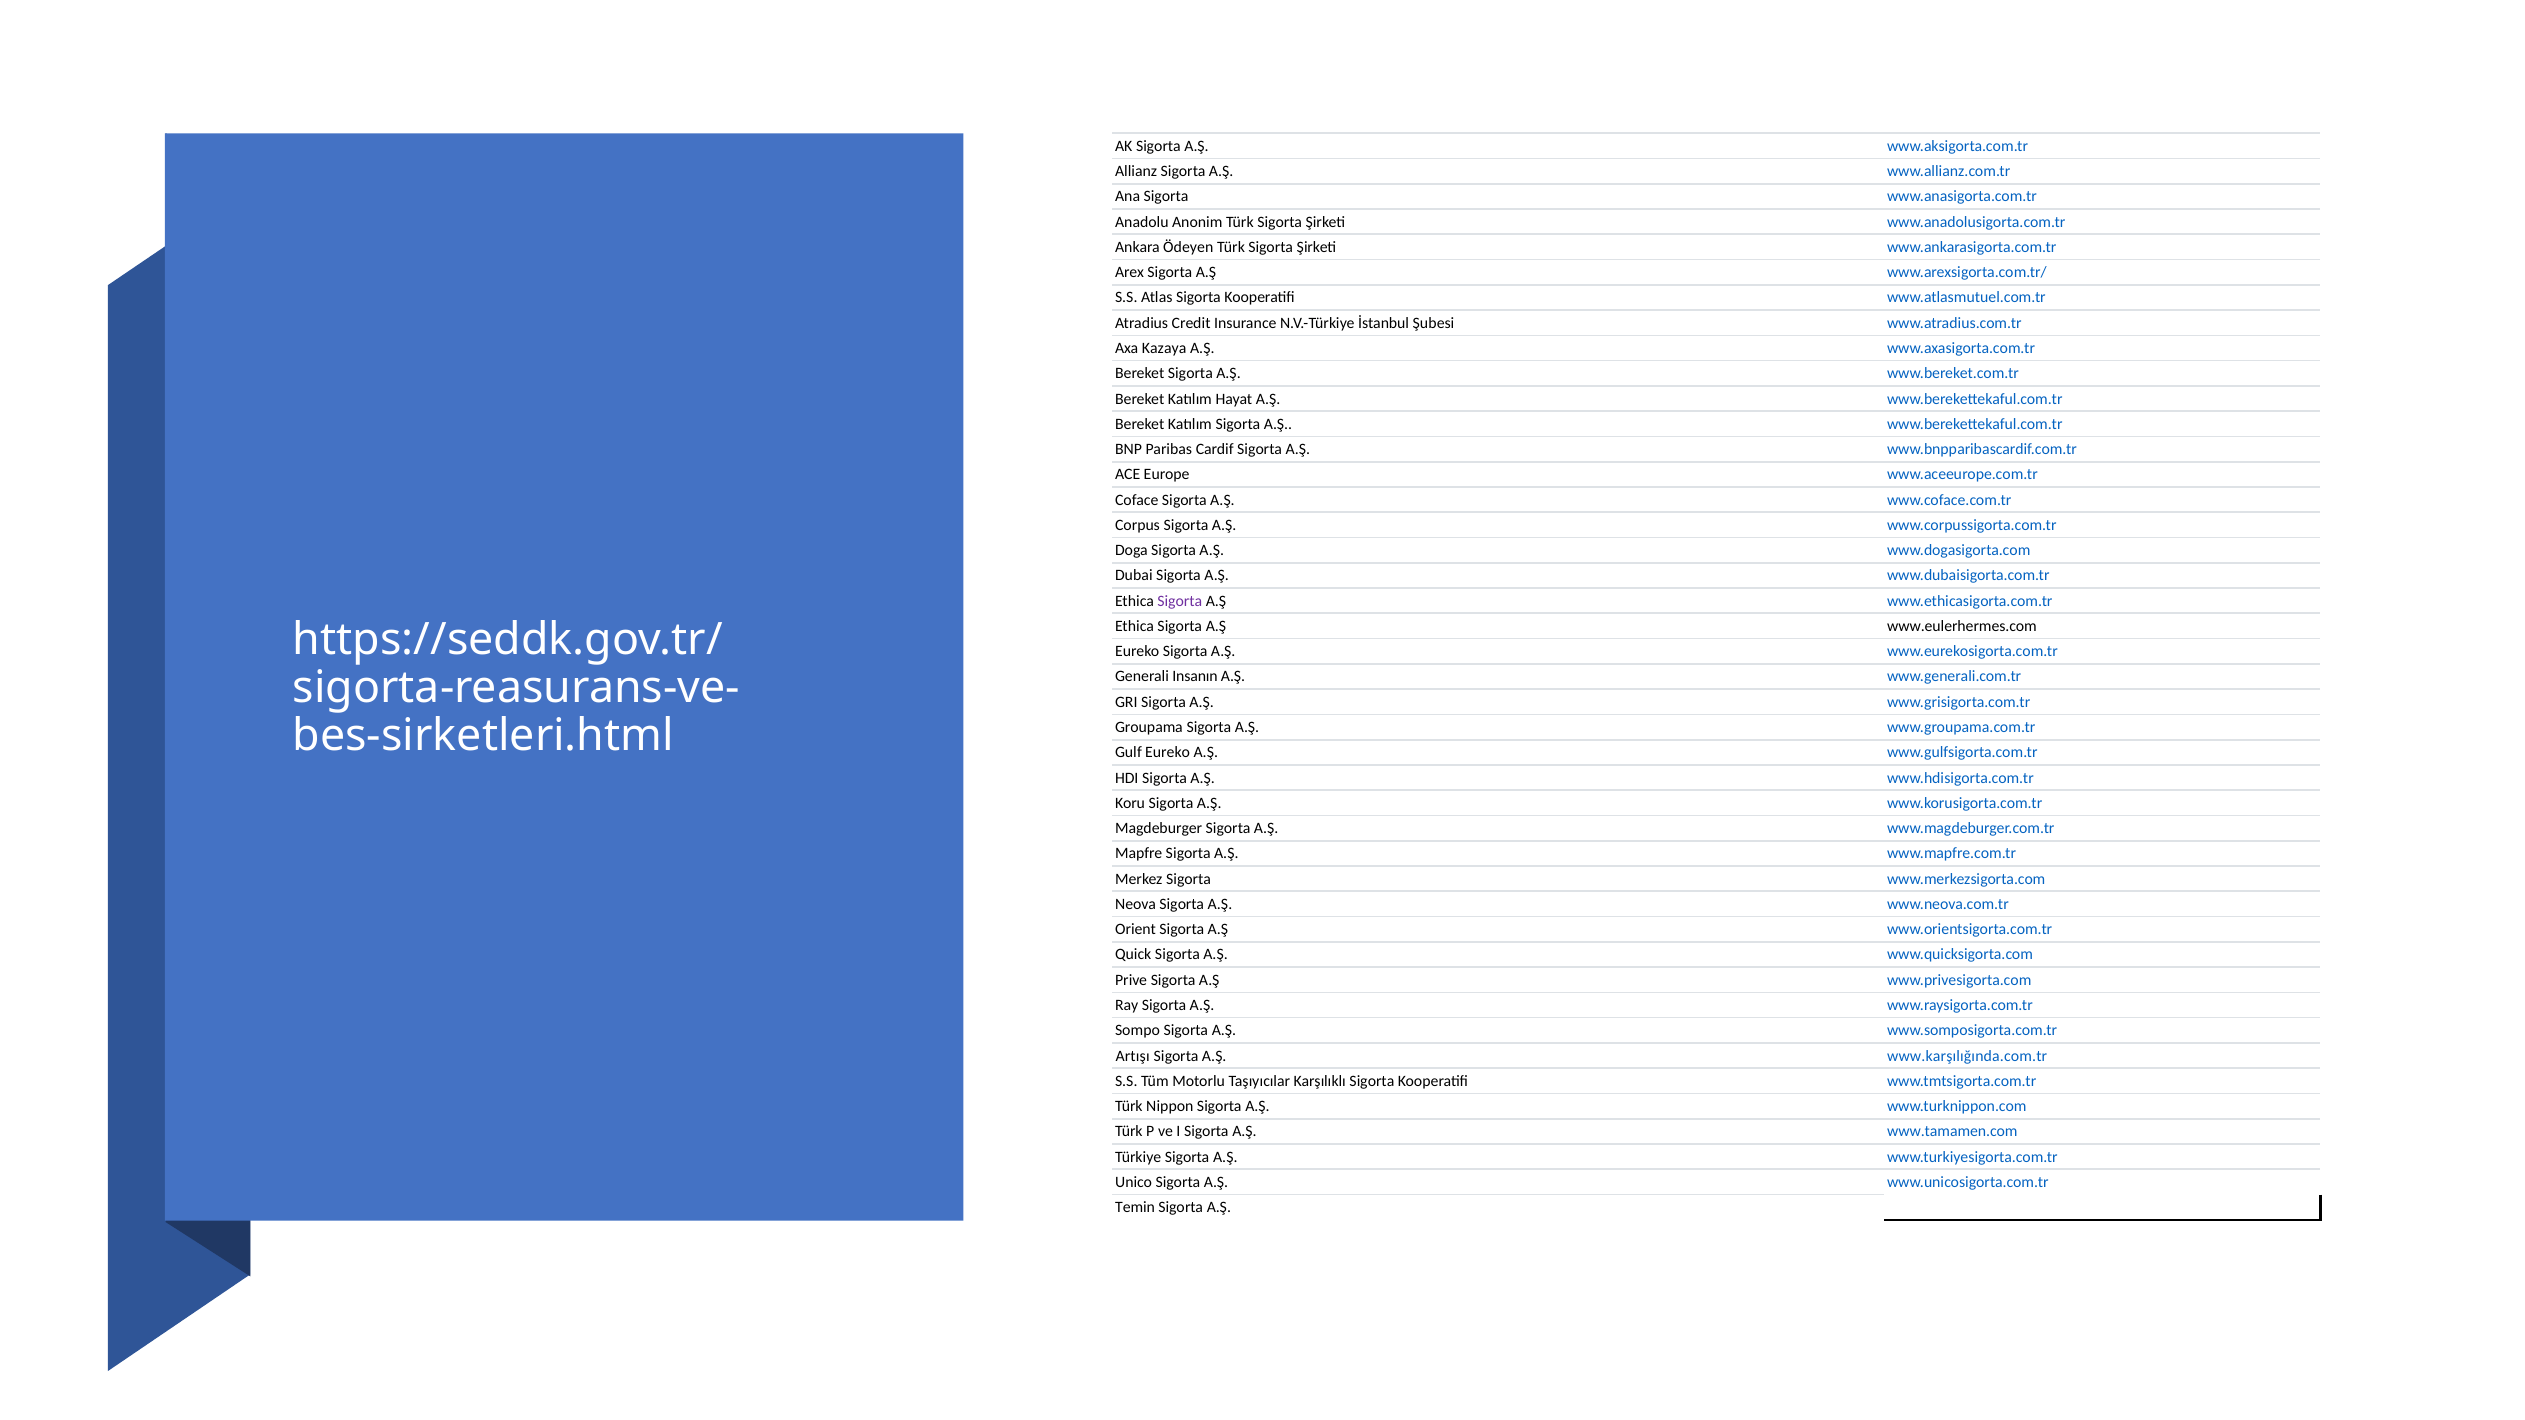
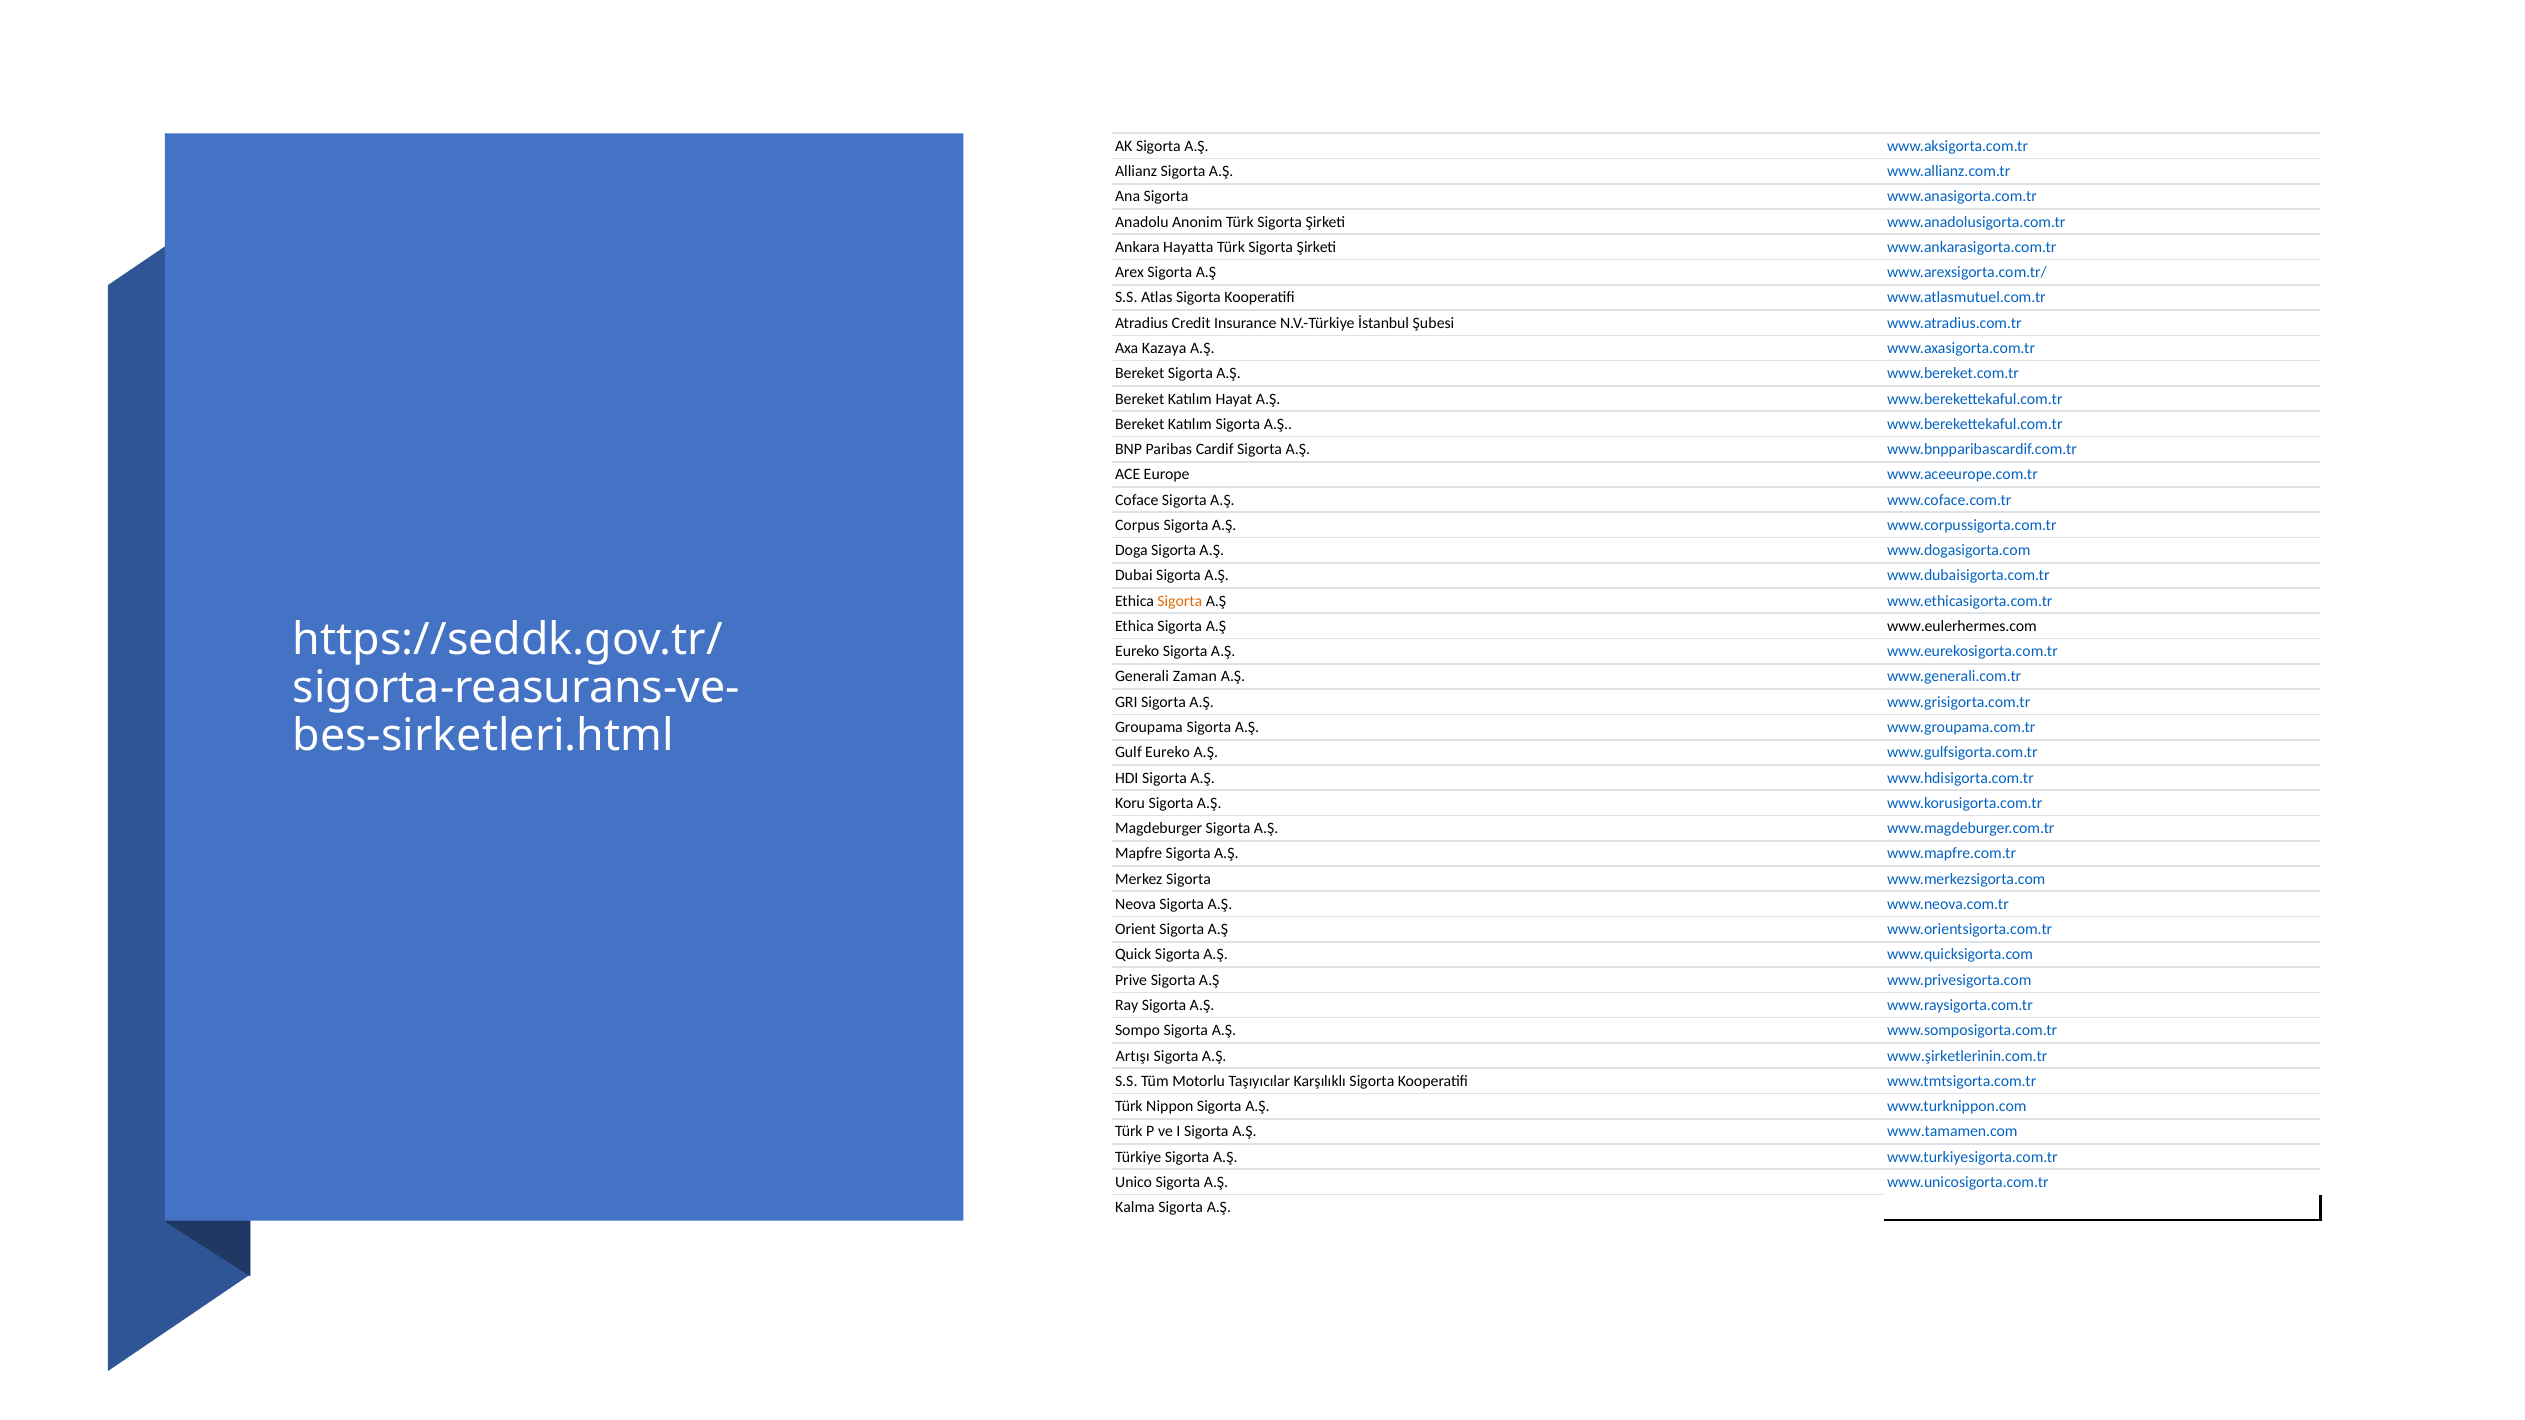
Ödeyen: Ödeyen -> Hayatta (1188, 247)
Sigorta colour: purple -> orange (1180, 601)
Insanın: Insanın -> Zaman (1195, 677)
www.karşılığında.com.tr: www.karşılığında.com.tr -> www.şirketlerinin.com.tr (1967, 1056)
Temin: Temin -> Kalma (1135, 1208)
